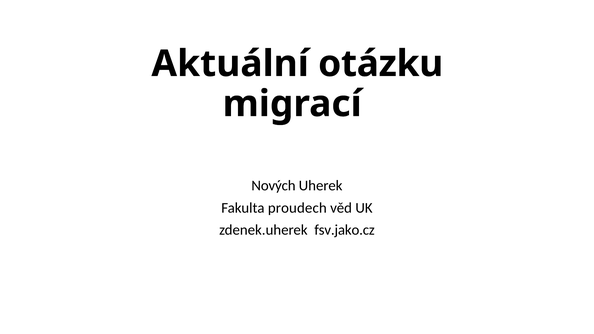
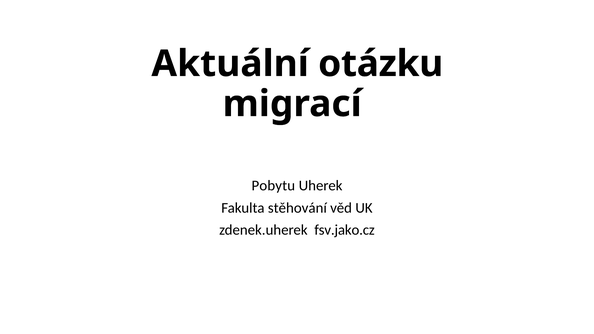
Nových: Nových -> Pobytu (273, 186)
proudech: proudech -> stěhování (297, 208)
